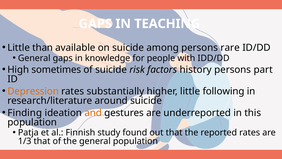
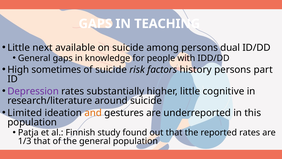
than: than -> next (43, 48)
rare: rare -> dual (230, 48)
Depression colour: orange -> purple (33, 91)
following: following -> cognitive (223, 91)
Finding: Finding -> Limited (25, 113)
